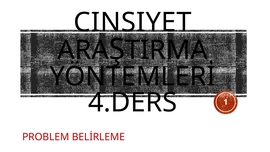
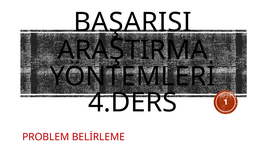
CINSIYET: CINSIYET -> BAŞARISI (133, 22)
